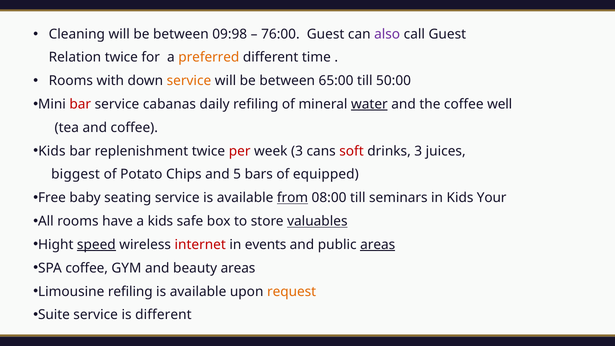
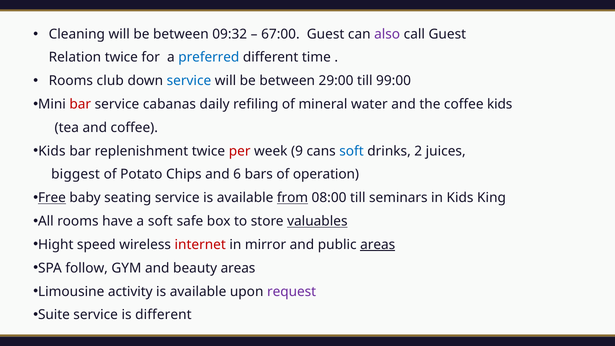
09:98: 09:98 -> 09:32 (230, 34)
76:00: 76:00 -> 67:00 (280, 34)
preferred colour: orange -> blue (209, 57)
with: with -> club (110, 81)
service colour: orange -> blue (189, 81)
65:00: 65:00 -> 29:00 (336, 81)
50:00: 50:00 -> 99:00 (394, 81)
water underline: present -> none (369, 104)
coffee well: well -> kids (500, 104)
week 3: 3 -> 9 (297, 151)
soft colour: red -> blue (351, 151)
drinks 3: 3 -> 2 (418, 151)
5: 5 -> 6 (237, 174)
equipped: equipped -> operation (326, 174)
Free underline: none -> present (52, 198)
Your: Your -> King (492, 198)
a kids: kids -> soft (160, 221)
speed underline: present -> none (96, 245)
events: events -> mirror (266, 245)
SPA coffee: coffee -> follow (87, 268)
Limousine refiling: refiling -> activity (130, 291)
request colour: orange -> purple (292, 291)
